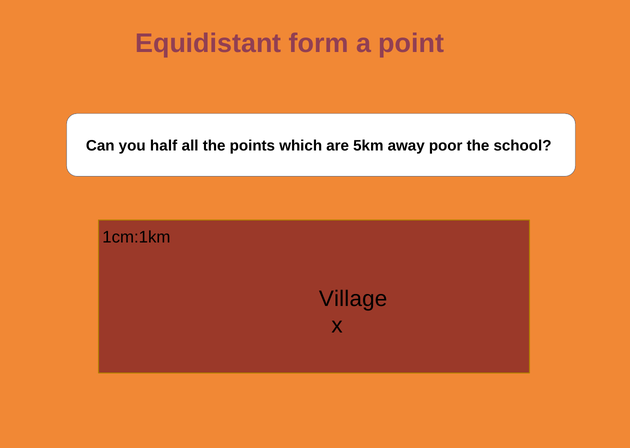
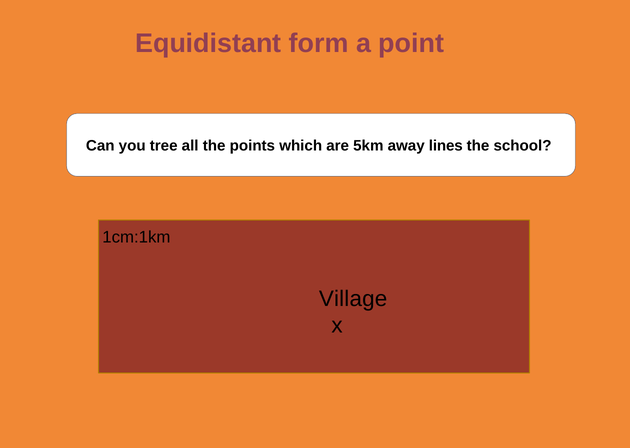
half: half -> tree (164, 146)
poor: poor -> lines (446, 146)
